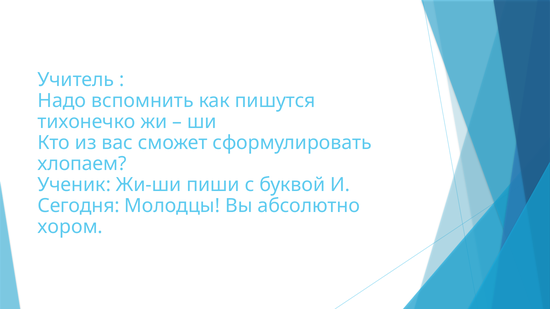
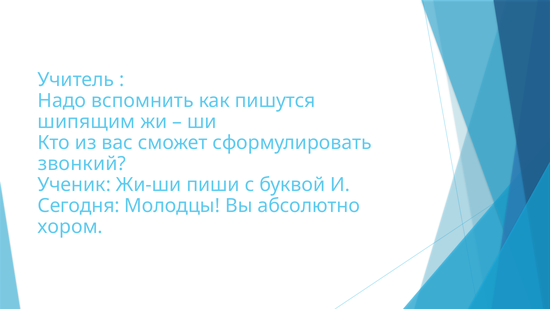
тихонечко: тихонечко -> шипящим (86, 122)
хлопаем: хлопаем -> звонкий (82, 164)
